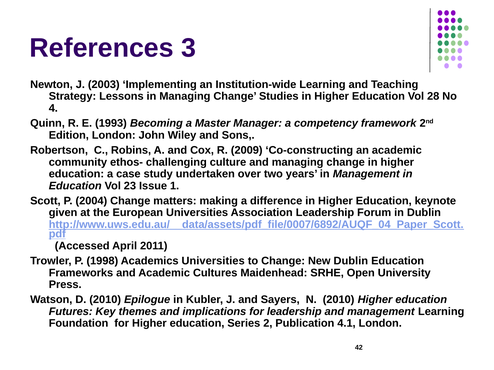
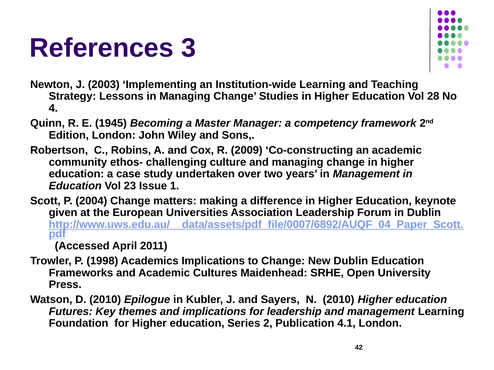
1993: 1993 -> 1945 (111, 123)
Academics Universities: Universities -> Implications (213, 261)
